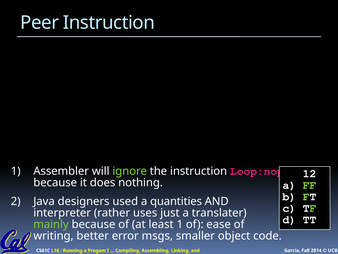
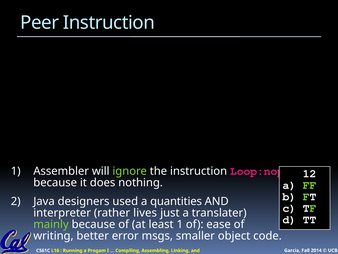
uses: uses -> lives (145, 213)
